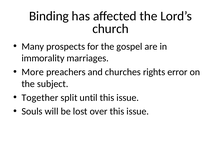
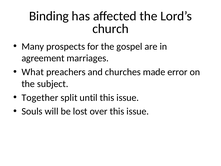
immorality: immorality -> agreement (43, 58)
More: More -> What (33, 72)
rights: rights -> made (154, 72)
